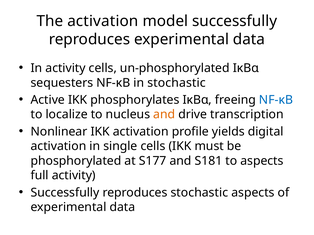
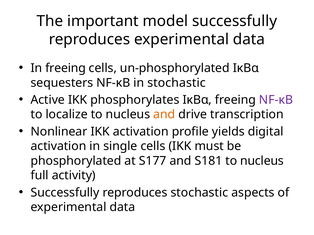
The activation: activation -> important (103, 21)
In activity: activity -> freeing (66, 68)
NF-κB colour: blue -> purple (276, 100)
S181 to aspects: aspects -> nucleus (262, 161)
